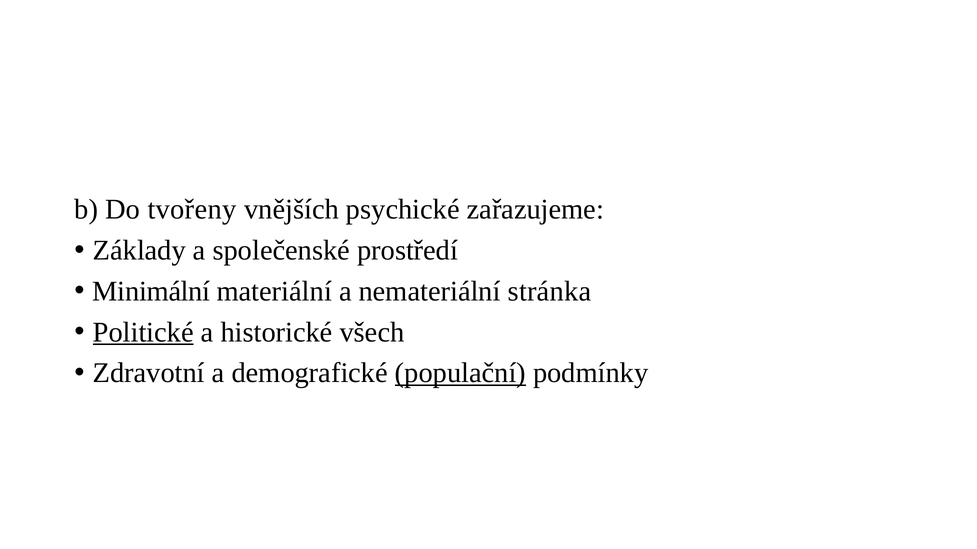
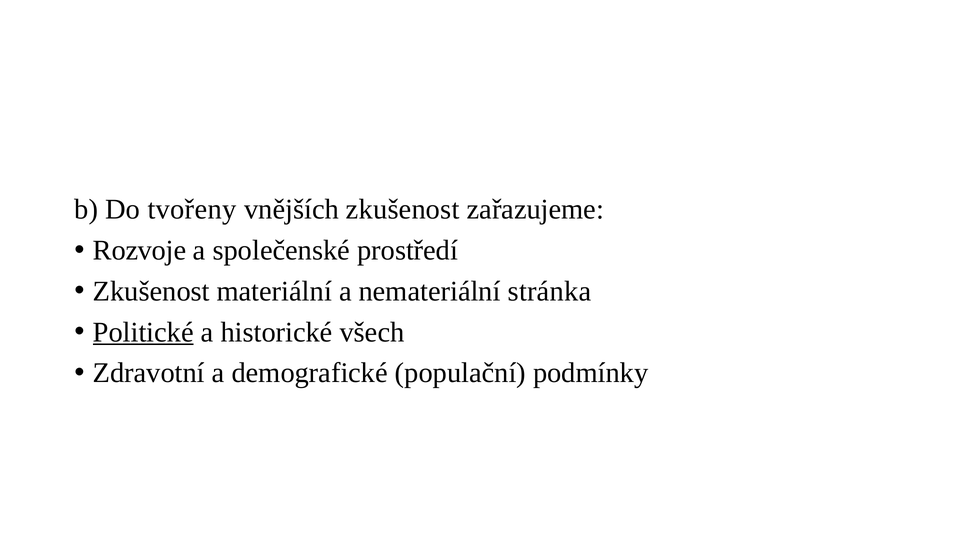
vnějších psychické: psychické -> zkušenost (403, 210)
Základy: Základy -> Rozvoje (140, 251)
Minimální: Minimální -> Zkušenost (151, 292)
populační underline: present -> none (460, 373)
